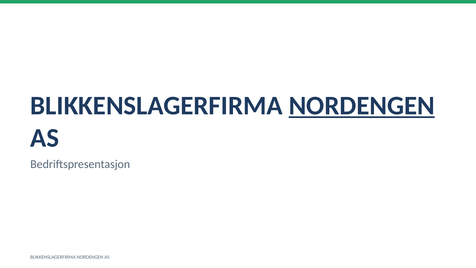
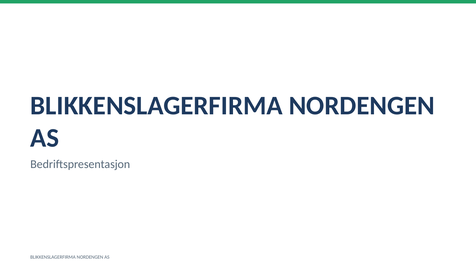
NORDENGEN underline: present -> none (362, 106)
